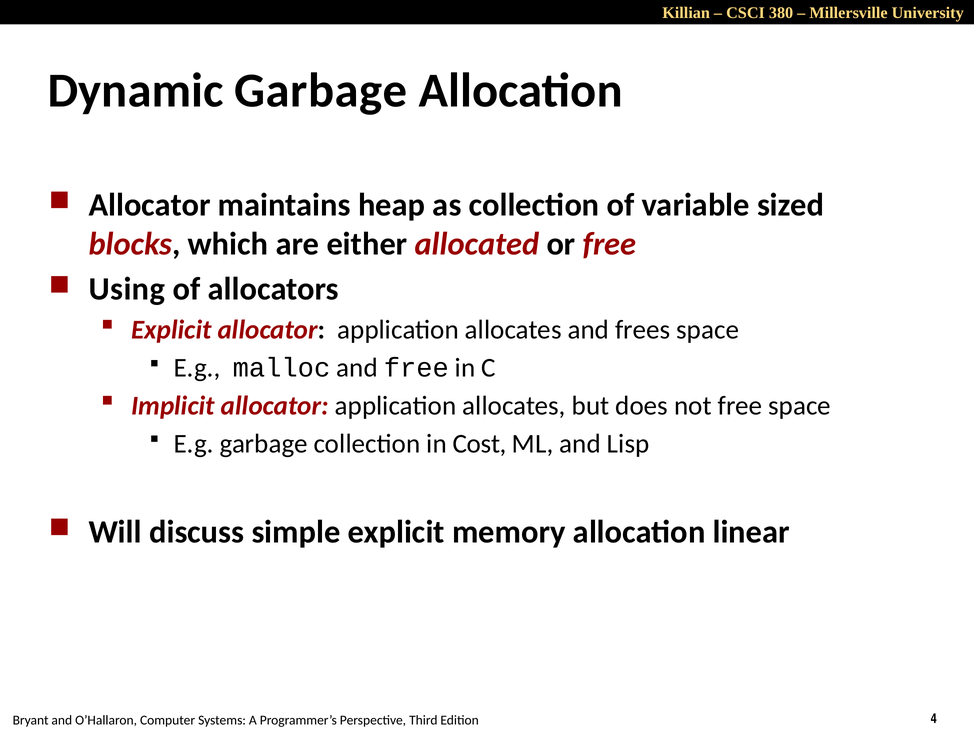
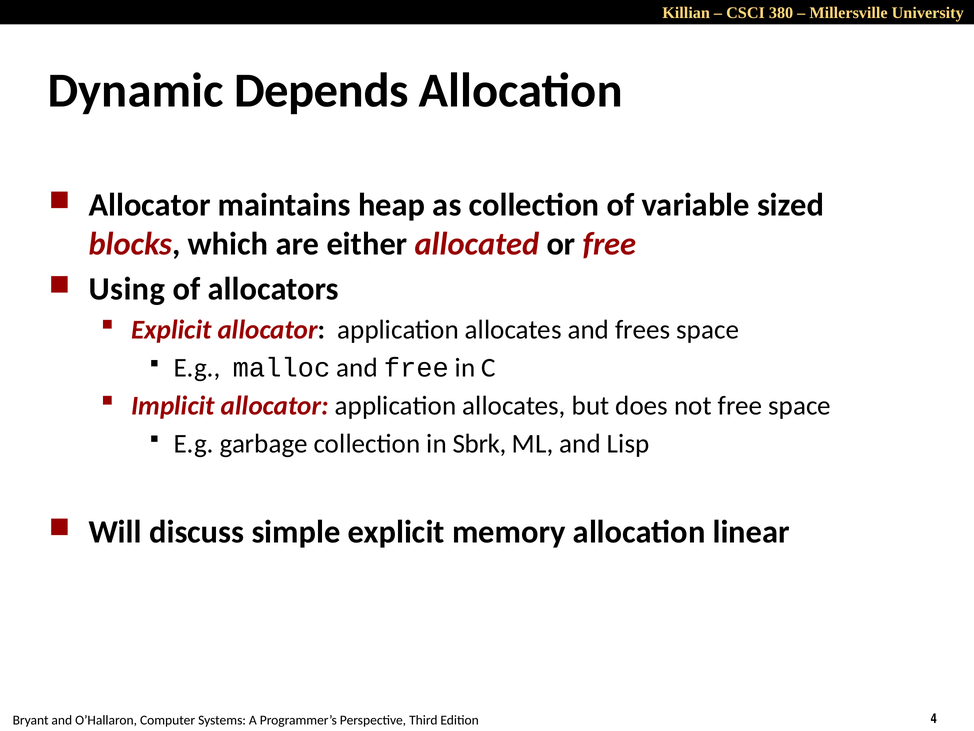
Dynamic Garbage: Garbage -> Depends (321, 90)
Cost: Cost -> Sbrk (480, 443)
